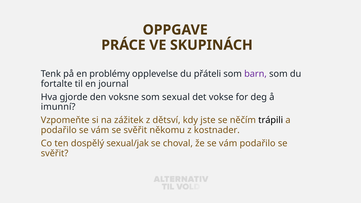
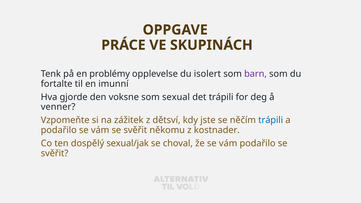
přáteli: přáteli -> isolert (207, 74)
journal: journal -> imunní (113, 84)
det vokse: vokse -> trápili (221, 97)
imunní: imunní -> venner (58, 107)
trápili colour: black -> blue (271, 120)
